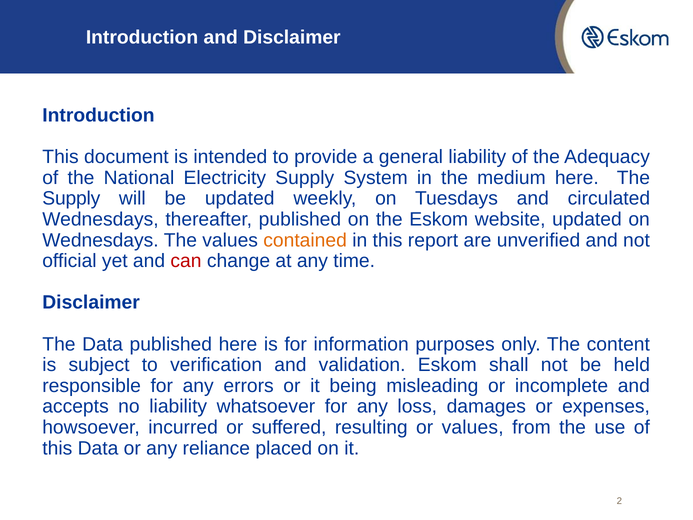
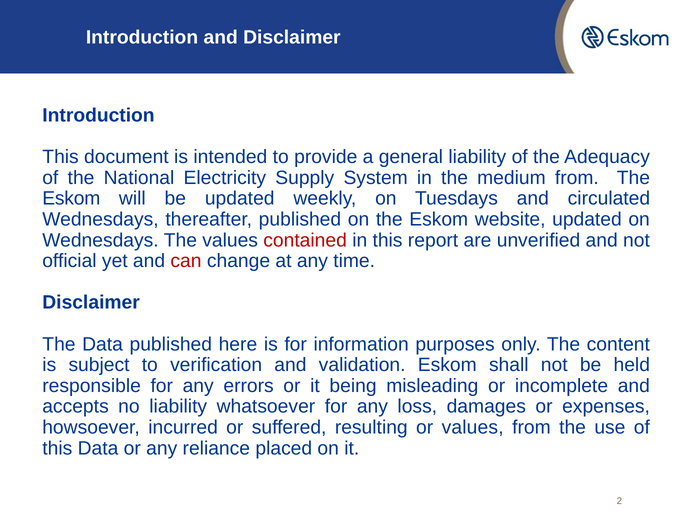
medium here: here -> from (577, 178)
Supply: Supply -> Eskom (71, 199)
contained colour: orange -> red (305, 240)
